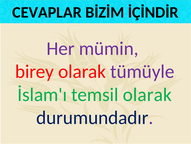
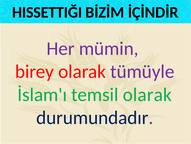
CEVAPLAR: CEVAPLAR -> HISSETTIĞI (47, 12)
